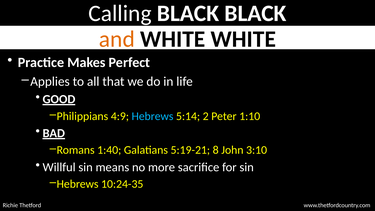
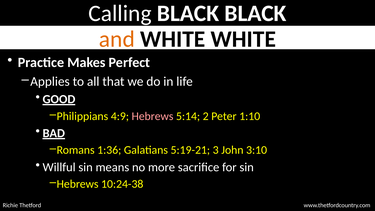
Hebrews colour: light blue -> pink (153, 116)
1:40: 1:40 -> 1:36 (109, 150)
8: 8 -> 3 (216, 150)
10:24-35: 10:24-35 -> 10:24-38 (122, 184)
